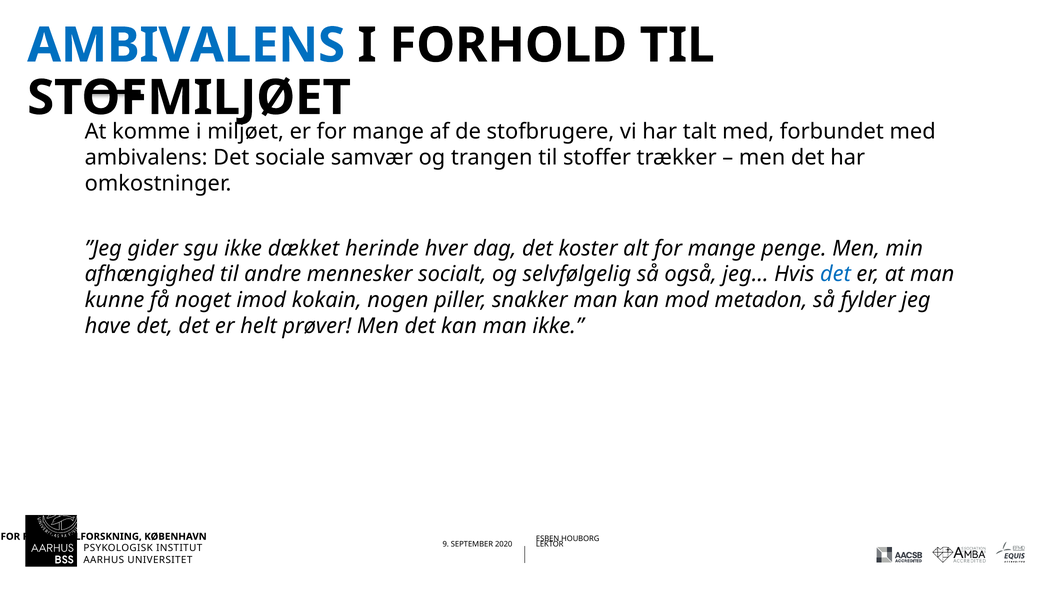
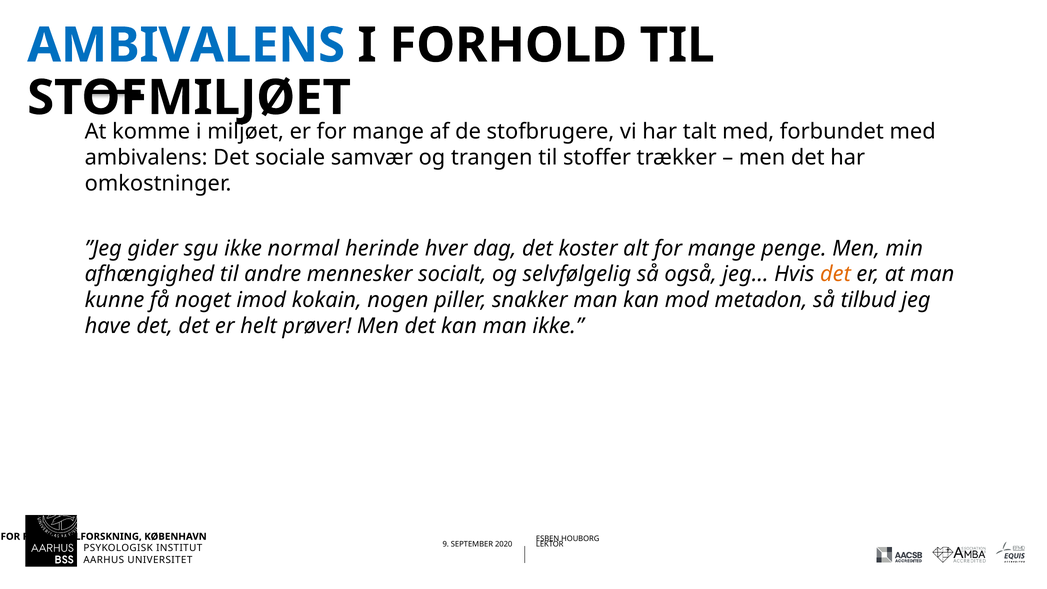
dækket: dækket -> normal (303, 248)
det colour: blue -> orange (835, 274)
fylder: fylder -> tilbud (868, 300)
